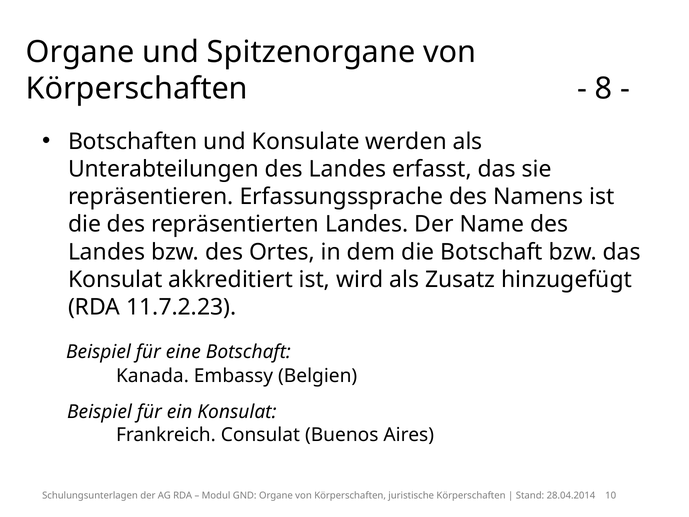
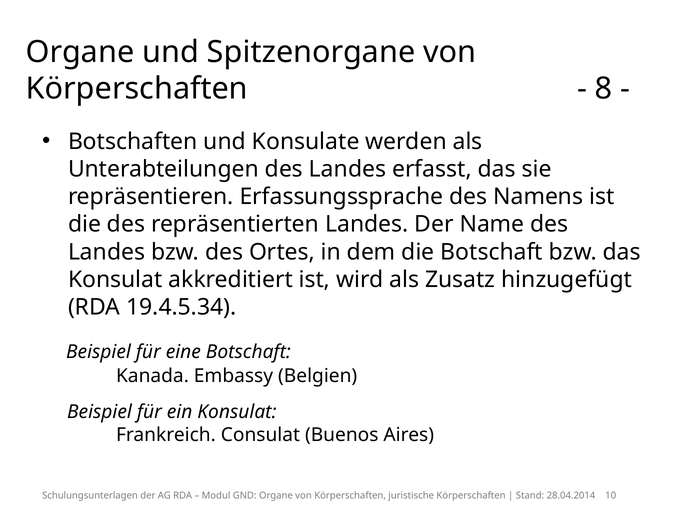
11.7.2.23: 11.7.2.23 -> 19.4.5.34 (181, 307)
